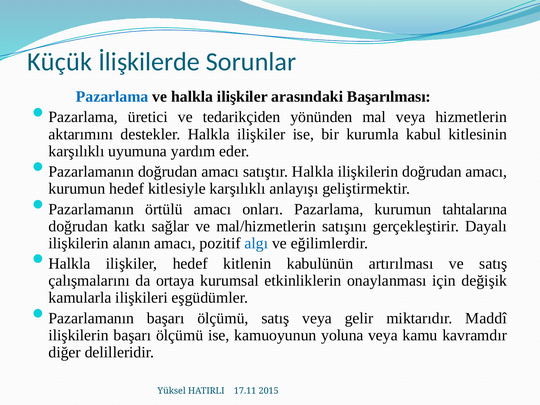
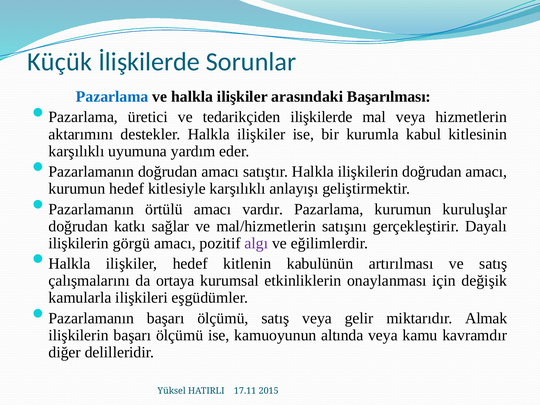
yönünden: yönünden -> ilişkilerde (321, 117)
onları: onları -> vardır (263, 209)
tahtalarına: tahtalarına -> kuruluşlar (475, 209)
alanın: alanın -> görgü (131, 243)
algı colour: blue -> purple (256, 243)
Maddî: Maddî -> Almak (486, 318)
yoluna: yoluna -> altında (342, 335)
